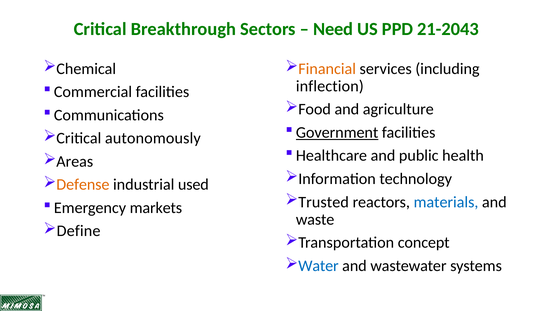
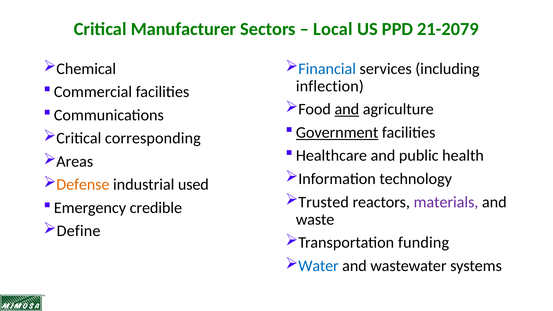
Breakthrough: Breakthrough -> Manufacturer (183, 29)
Need: Need -> Local (333, 29)
21-2043: 21-2043 -> 21-2079 (448, 29)
Financial colour: orange -> blue (327, 69)
and underline: none -> present (347, 109)
autonomously: autonomously -> corresponding (153, 138)
materials colour: blue -> purple (446, 202)
markets: markets -> credible (156, 208)
concept: concept -> funding (424, 243)
